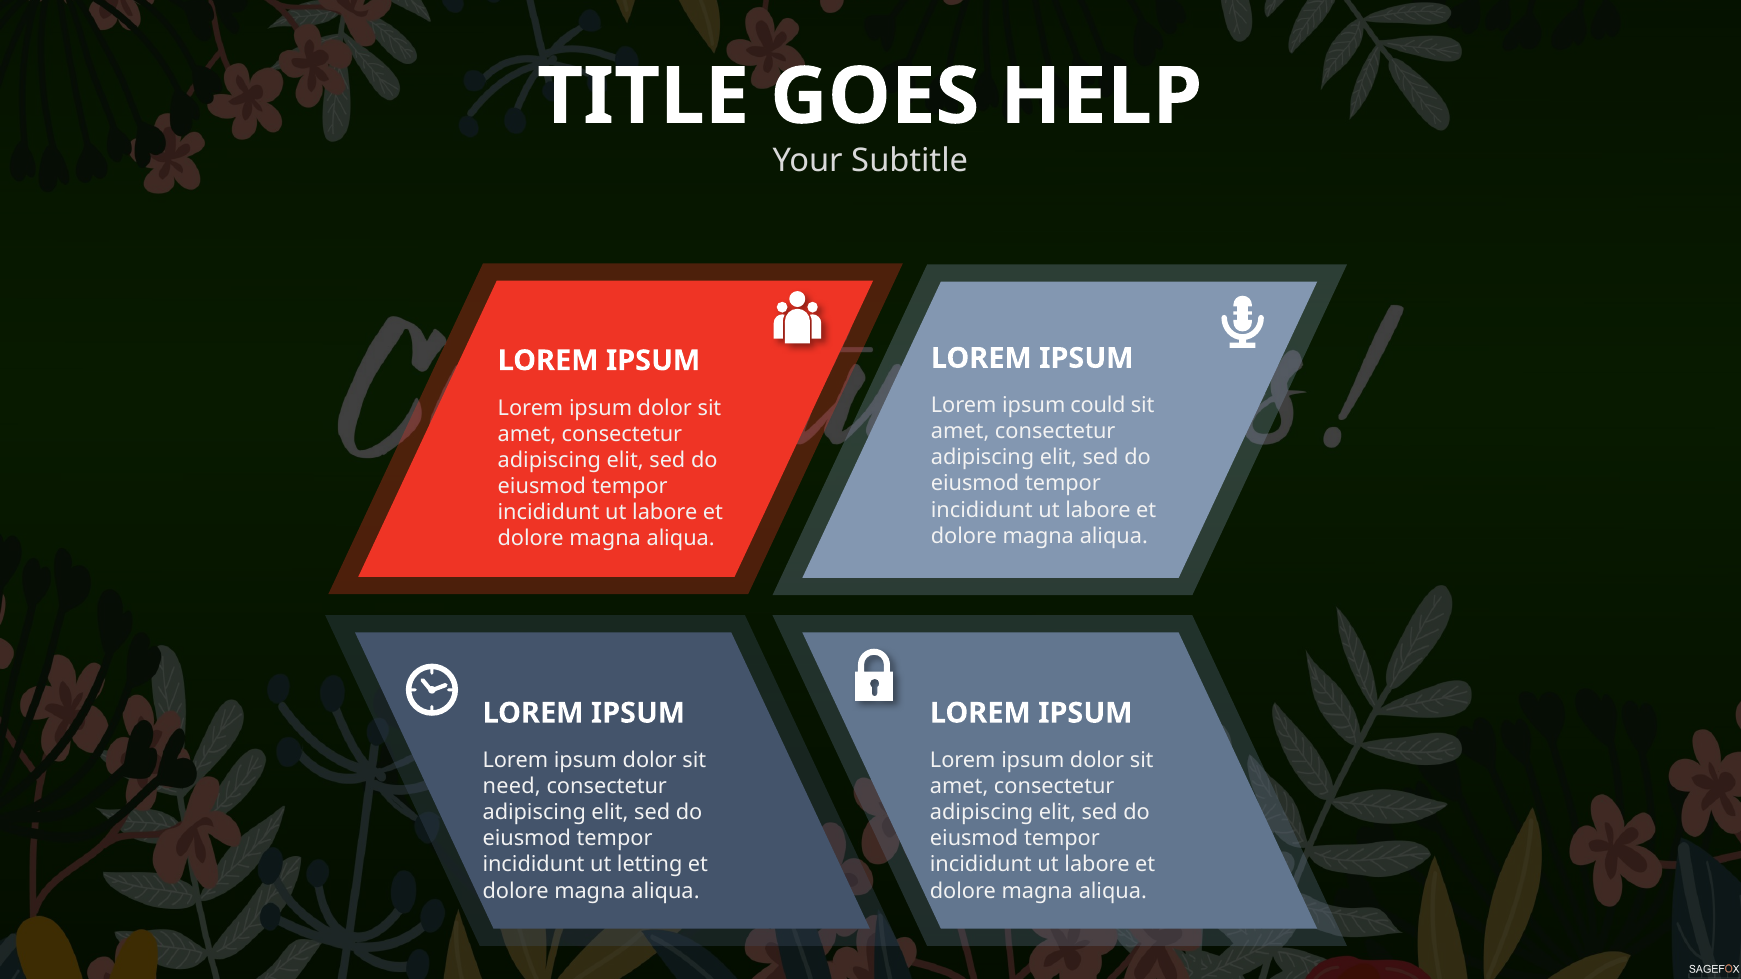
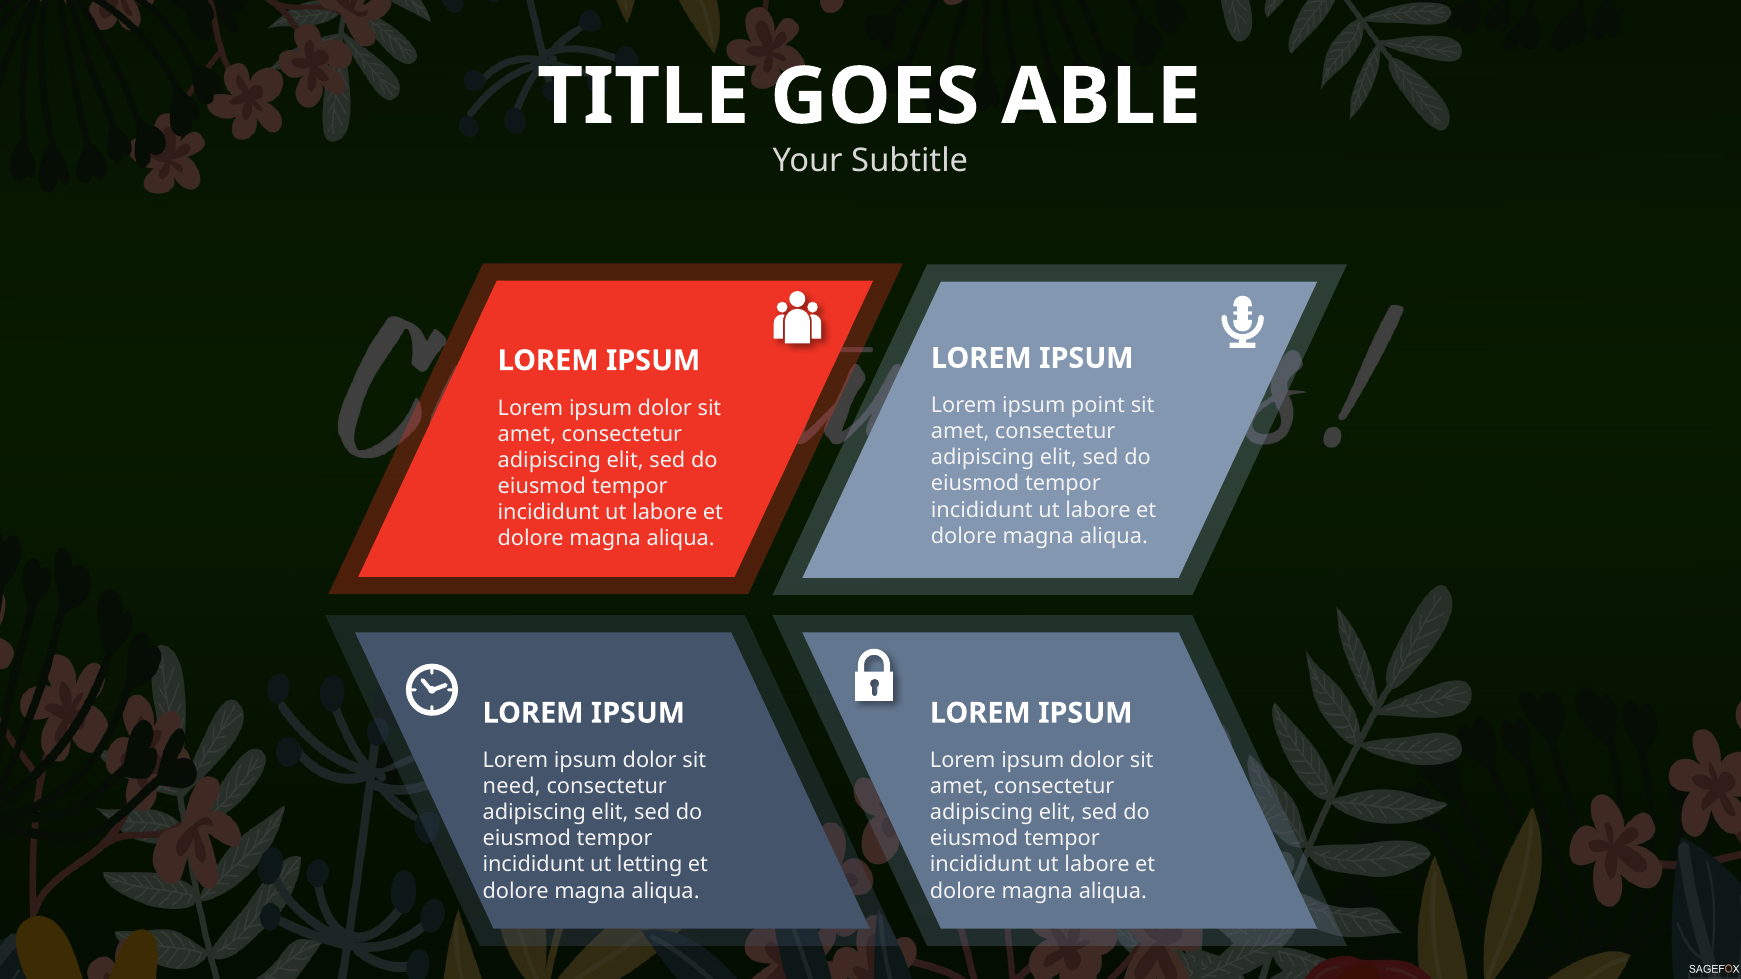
HELP: HELP -> ABLE (1101, 97)
could: could -> point (1098, 406)
